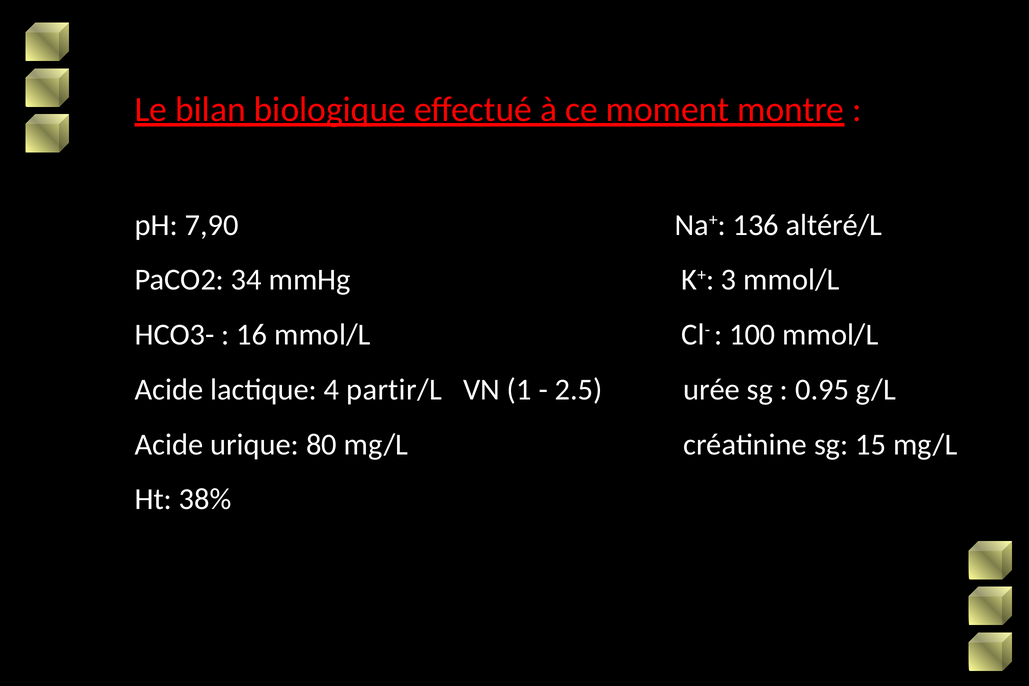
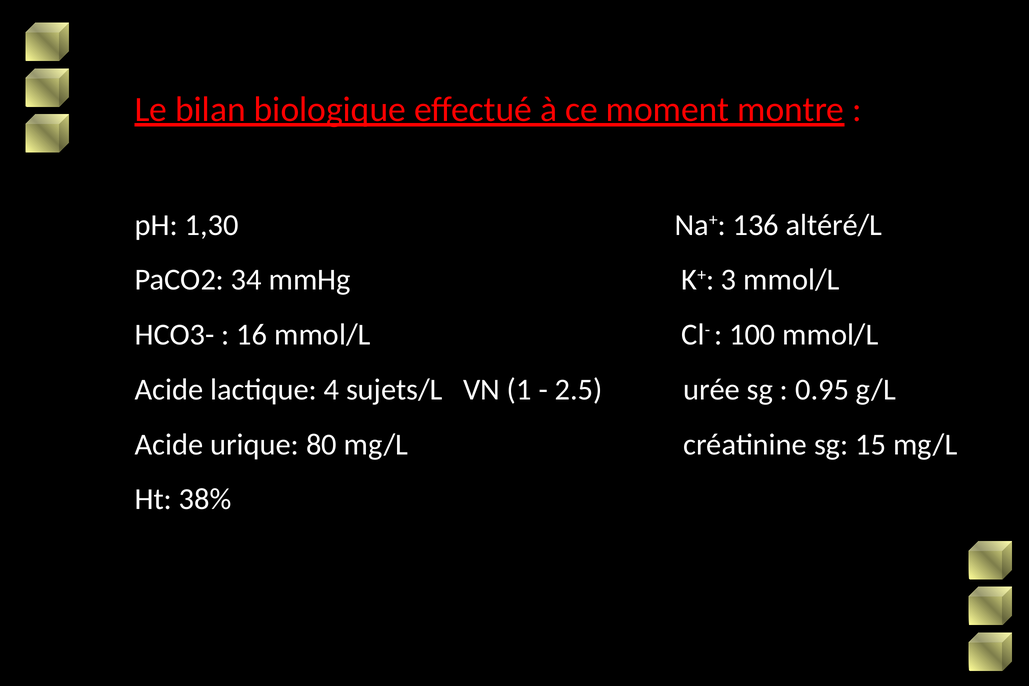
7,90: 7,90 -> 1,30 (212, 225)
partir/L: partir/L -> sujets/L (394, 390)
